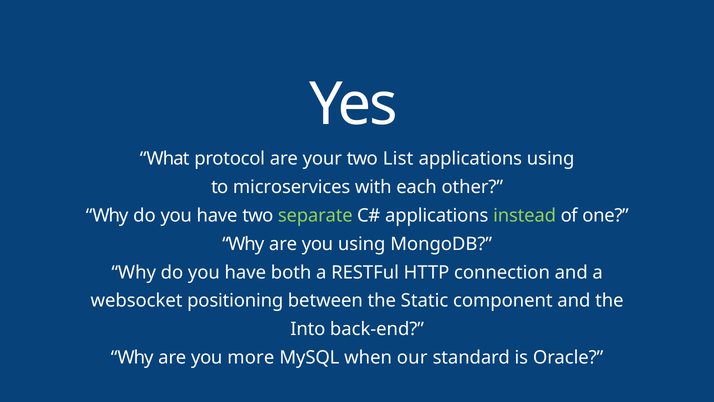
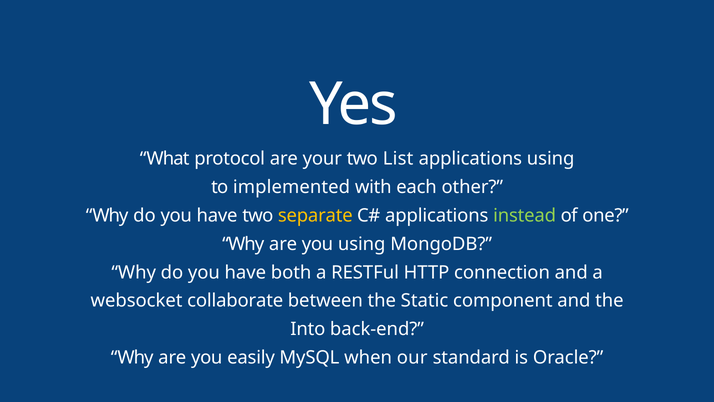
microservices: microservices -> implemented (292, 187)
separate colour: light green -> yellow (315, 215)
positioning: positioning -> collaborate (235, 301)
more: more -> easily (251, 357)
